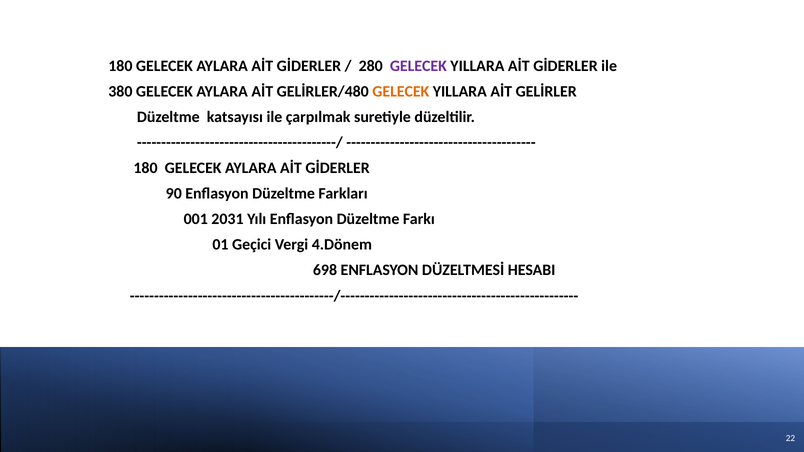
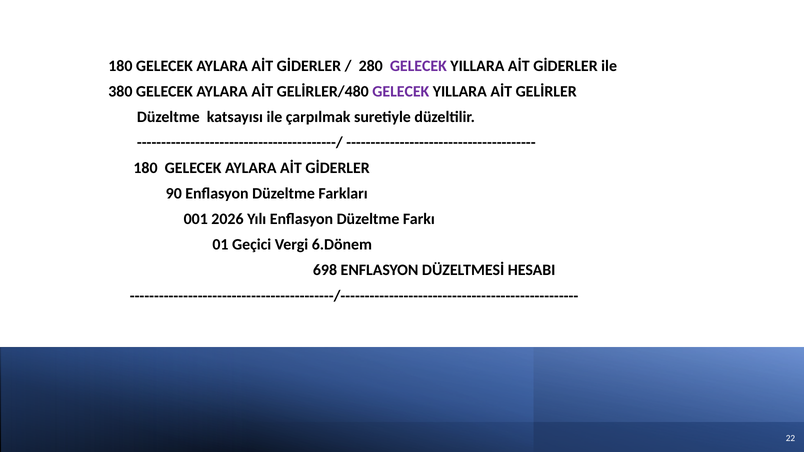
GELECEK colour: orange -> purple (401, 91)
2031: 2031 -> 2026 (227, 219)
4.Dönem: 4.Dönem -> 6.Dönem (342, 245)
